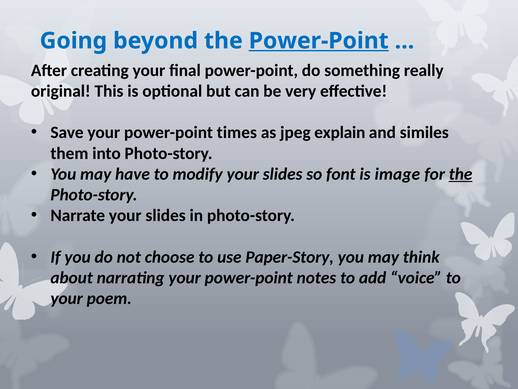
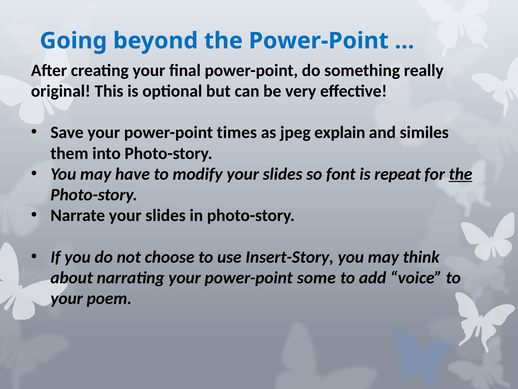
Power-Point underline: present -> none (319, 41)
image: image -> repeat (398, 174)
Paper-Story: Paper-Story -> Insert-Story (290, 257)
notes: notes -> some (316, 277)
